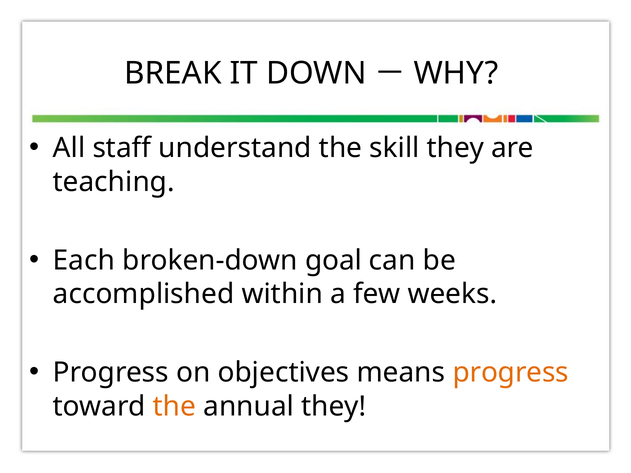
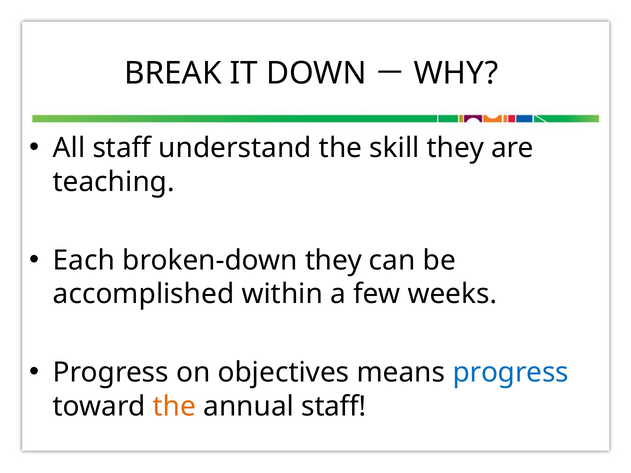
broken-down goal: goal -> they (334, 261)
progress colour: orange -> blue (511, 373)
annual they: they -> staff (334, 407)
